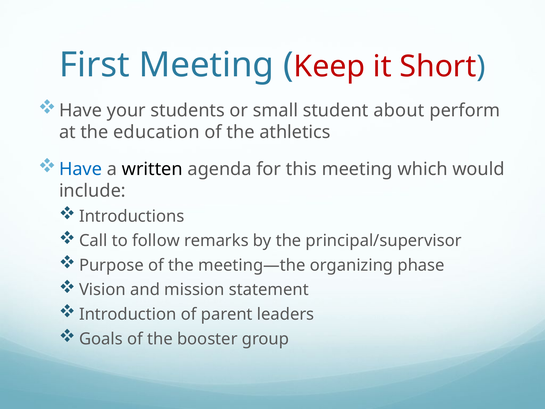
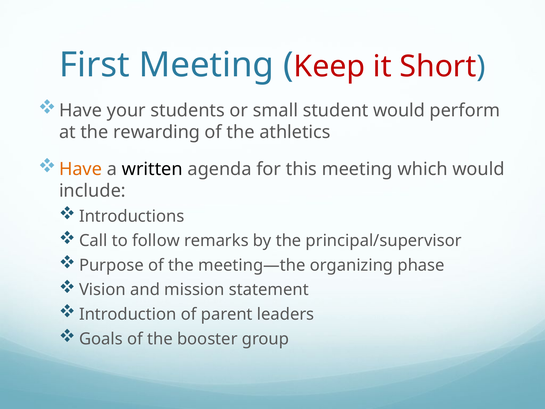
student about: about -> would (399, 110)
education: education -> rewarding (157, 132)
Have colour: blue -> orange (81, 169)
